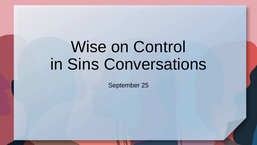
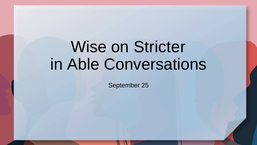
Control: Control -> Stricter (160, 47)
Sins: Sins -> Able (83, 64)
